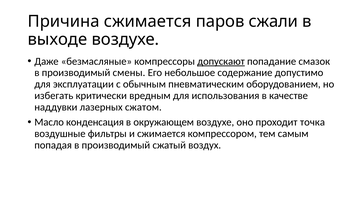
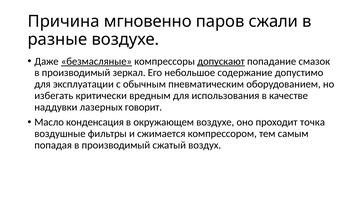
Причина сжимается: сжимается -> мгновенно (148, 21)
выходе: выходе -> разные (57, 39)
безмасляные underline: none -> present (96, 61)
смены: смены -> зеркал (129, 73)
сжатом: сжатом -> говорит (143, 107)
